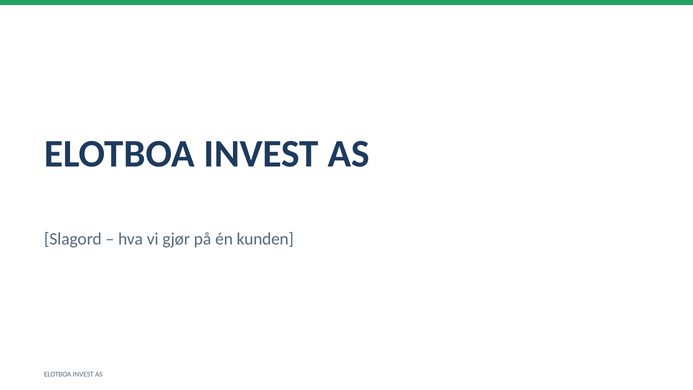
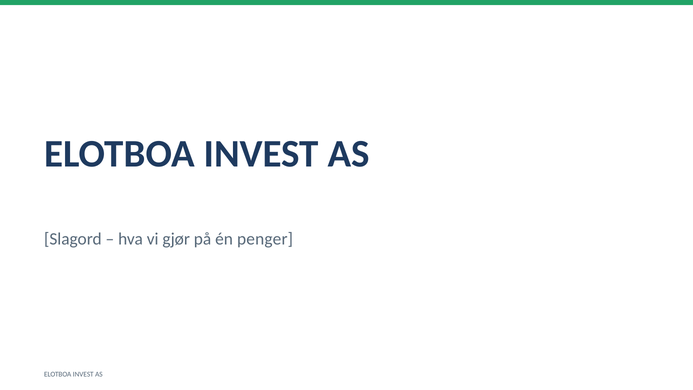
kunden: kunden -> penger (265, 239)
